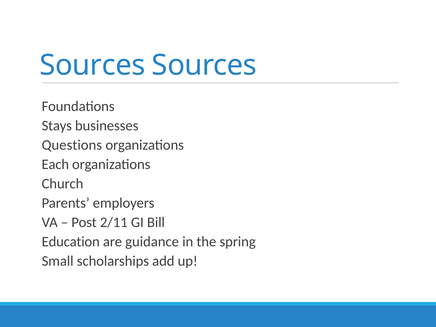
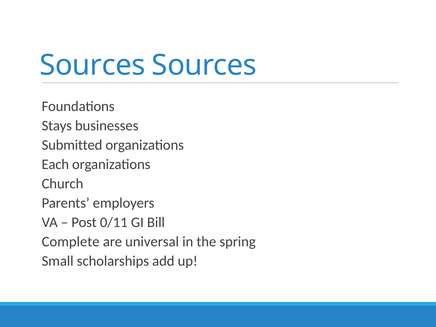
Questions: Questions -> Submitted (72, 145)
2/11: 2/11 -> 0/11 (114, 222)
Education: Education -> Complete (71, 242)
guidance: guidance -> universal (152, 242)
